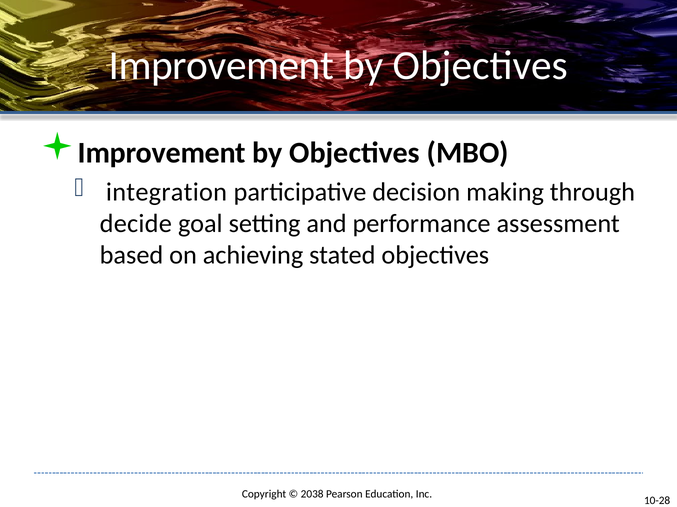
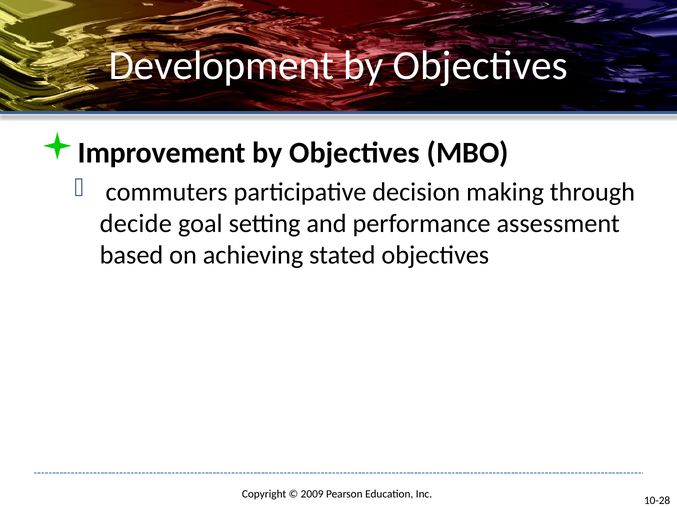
Improvement: Improvement -> Development (221, 66)
integration: integration -> commuters (167, 192)
2038: 2038 -> 2009 (312, 495)
